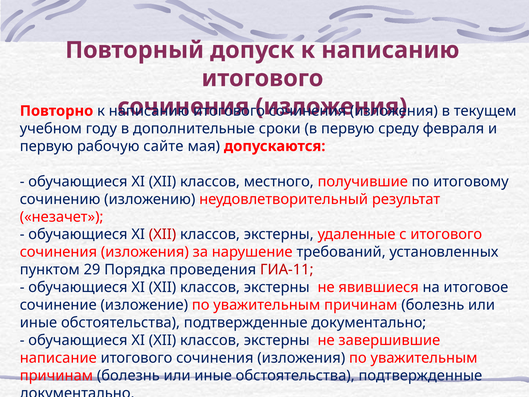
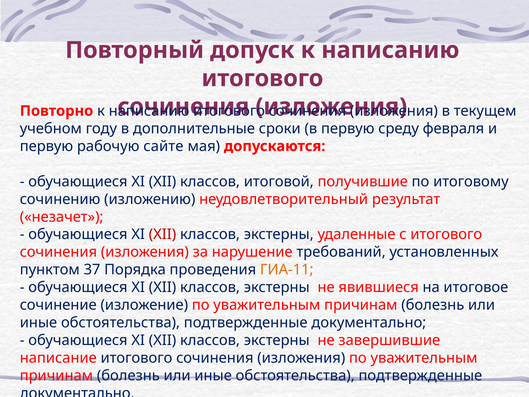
местного: местного -> итоговой (279, 181)
29: 29 -> 37 (92, 270)
ГИА-11 colour: red -> orange (287, 270)
